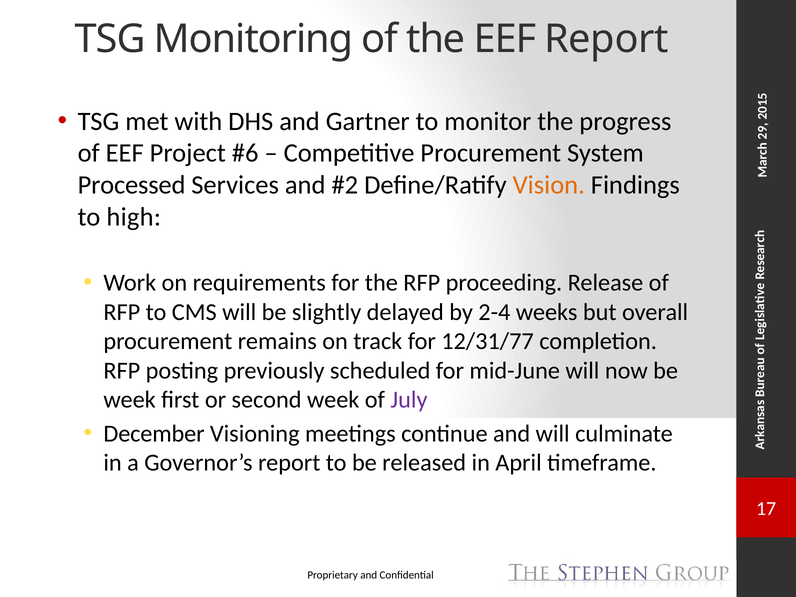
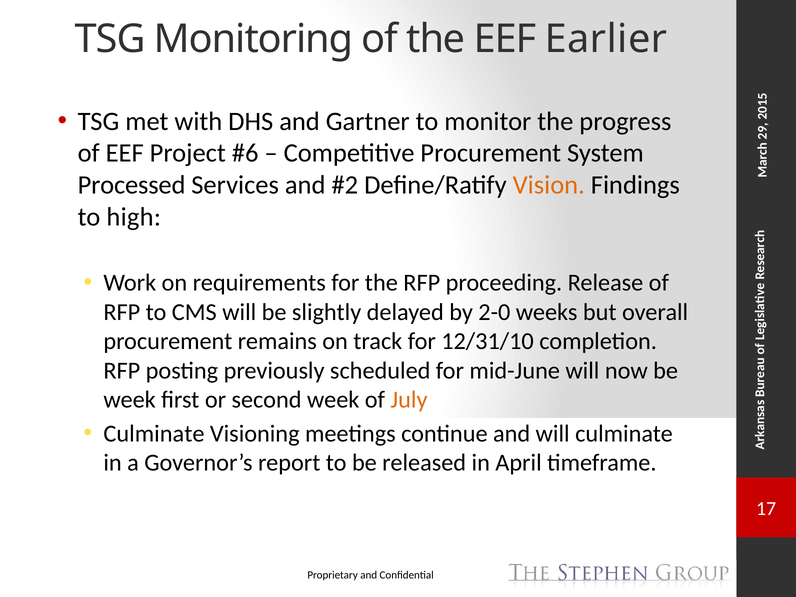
EEF Report: Report -> Earlier (606, 39)
2-4: 2-4 -> 2-0 (494, 312)
12/31/77: 12/31/77 -> 12/31/10 (488, 341)
July colour: purple -> orange (409, 400)
December: December -> Culminate (154, 434)
